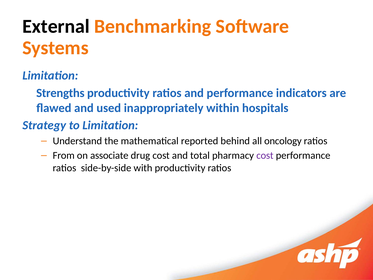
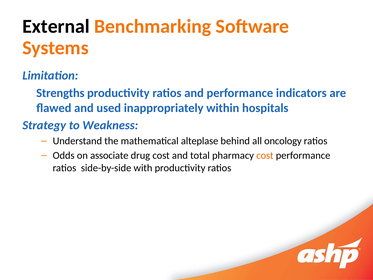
to Limitation: Limitation -> Weakness (110, 125)
reported: reported -> alteplase (200, 141)
From: From -> Odds (64, 155)
cost colour: purple -> orange (265, 155)
